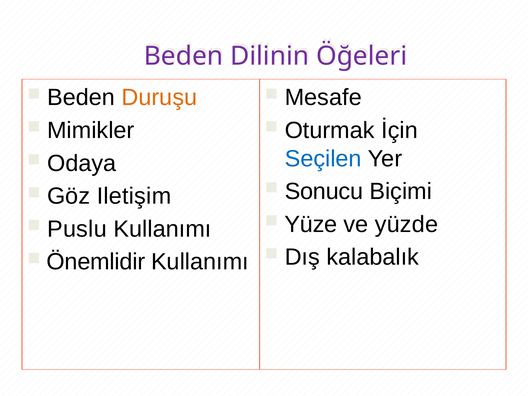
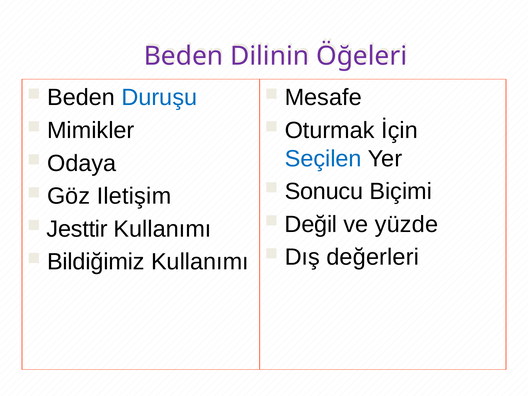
Duruşu colour: orange -> blue (159, 98)
Yüze: Yüze -> Değil (311, 224)
Puslu: Puslu -> Jesttir (77, 229)
kalabalık: kalabalık -> değerleri (373, 257)
Önemlidir: Önemlidir -> Bildiğimiz (96, 262)
